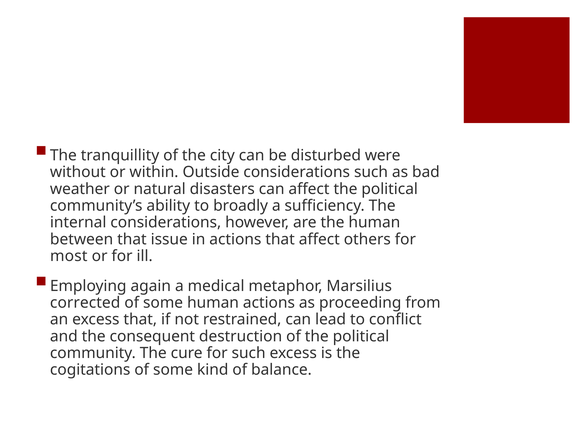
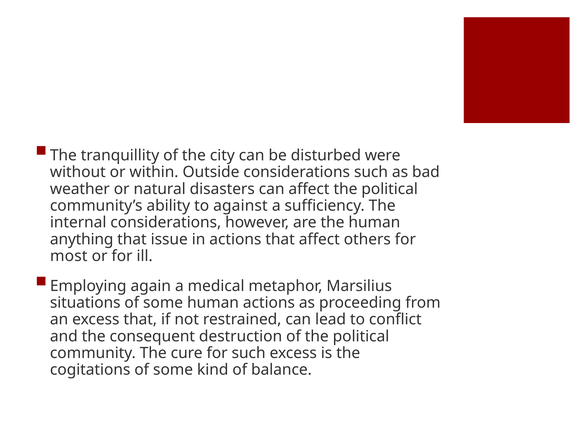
broadly: broadly -> against (240, 206)
between: between -> anything (82, 239)
corrected: corrected -> situations (85, 303)
